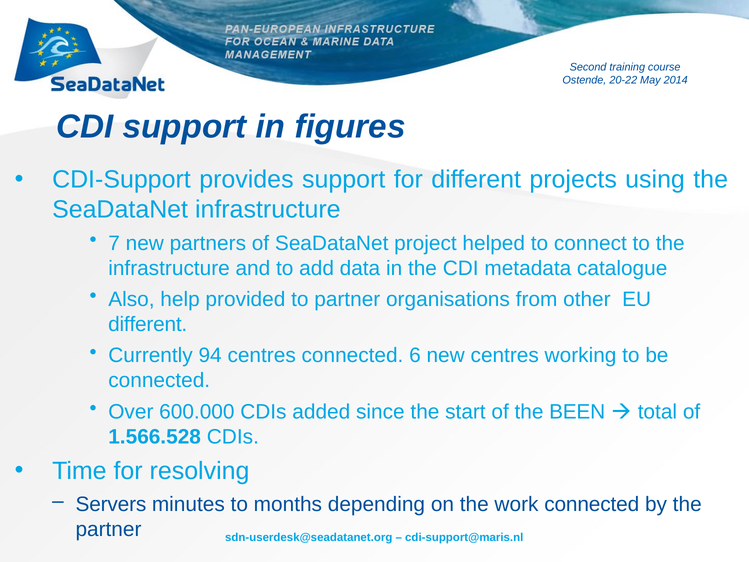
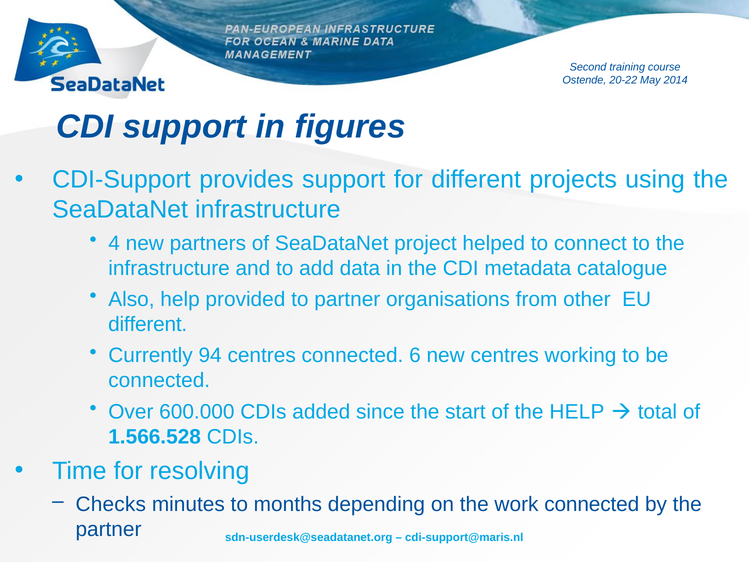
7: 7 -> 4 (114, 243)
the BEEN: BEEN -> HELP (577, 412)
Servers: Servers -> Checks (111, 504)
